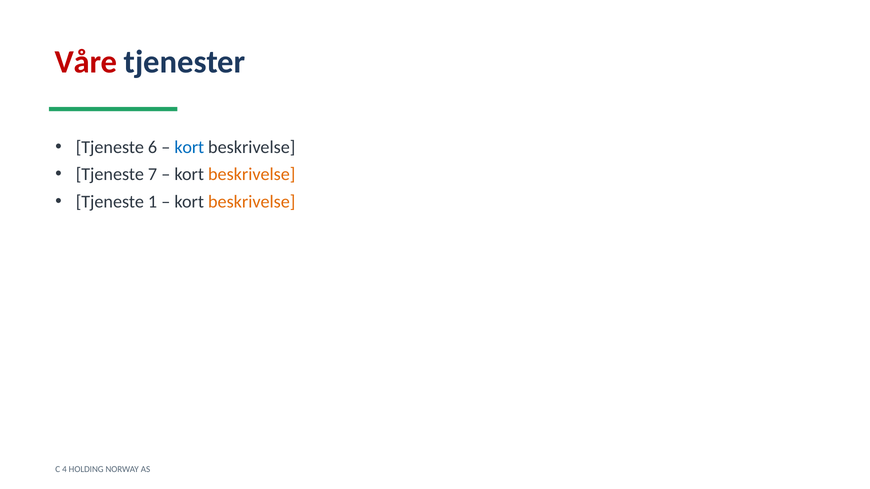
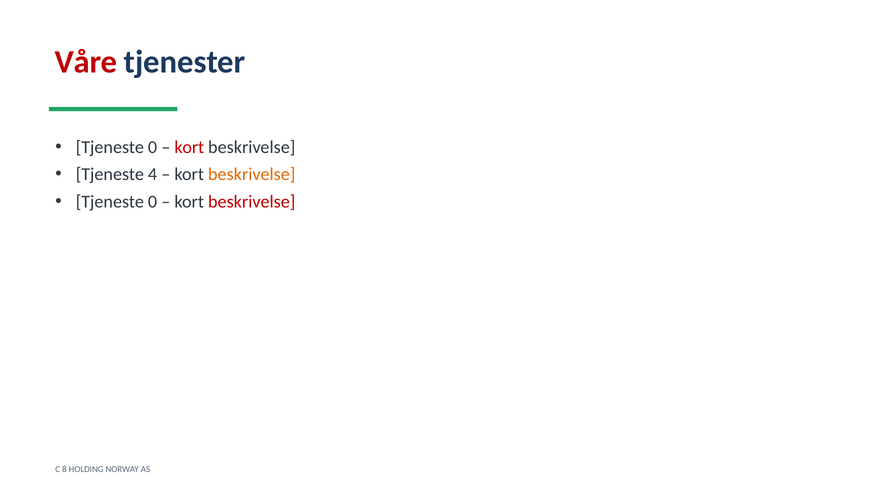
6: 6 -> 0 (153, 147)
kort colour: blue -> red (189, 147)
7: 7 -> 4 (153, 175)
1: 1 -> 0 (153, 202)
beskrivelse colour: orange -> red (252, 202)
4: 4 -> 8 (65, 470)
